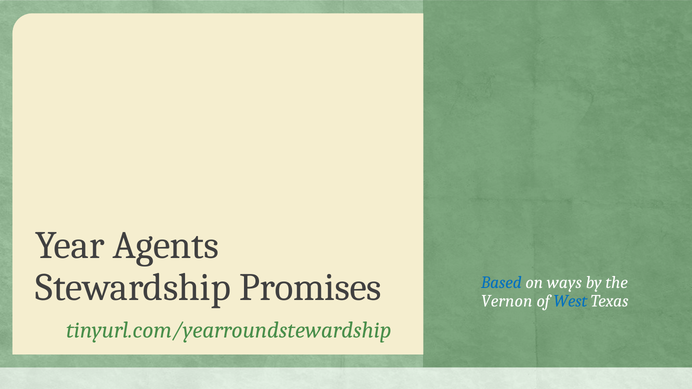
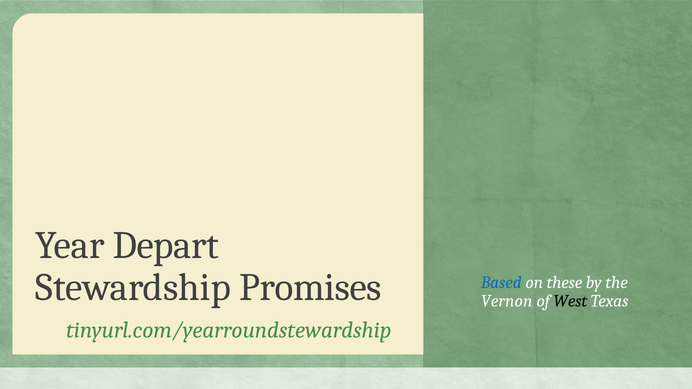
Agents: Agents -> Depart (166, 246)
ways: ways -> these (565, 283)
West colour: blue -> black (570, 301)
